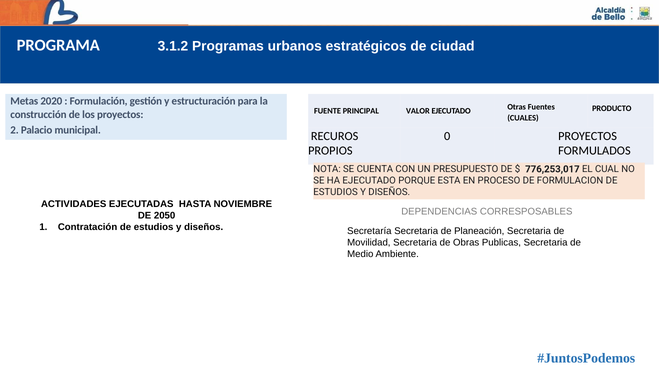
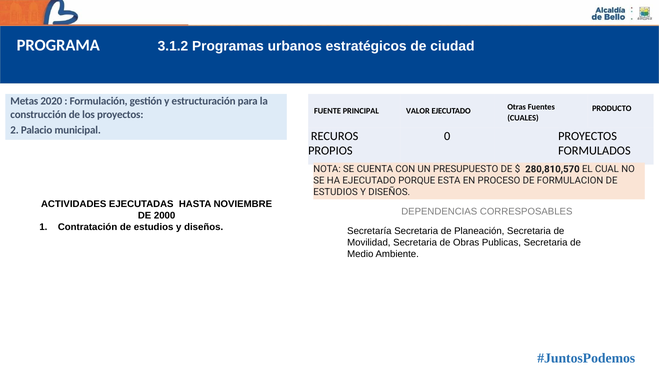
776,253,017: 776,253,017 -> 280,810,570 (552, 169)
2050: 2050 -> 2000 (165, 216)
